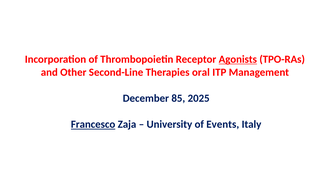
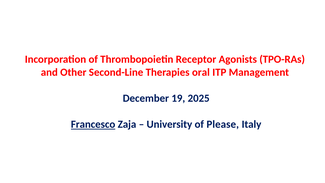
Agonists underline: present -> none (238, 59)
85: 85 -> 19 (178, 98)
Events: Events -> Please (223, 124)
